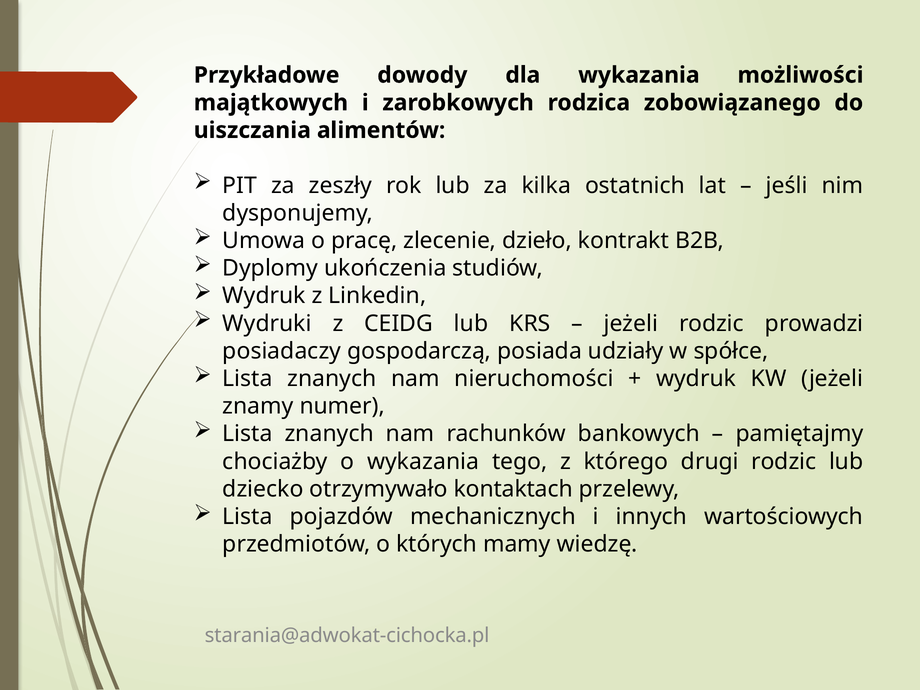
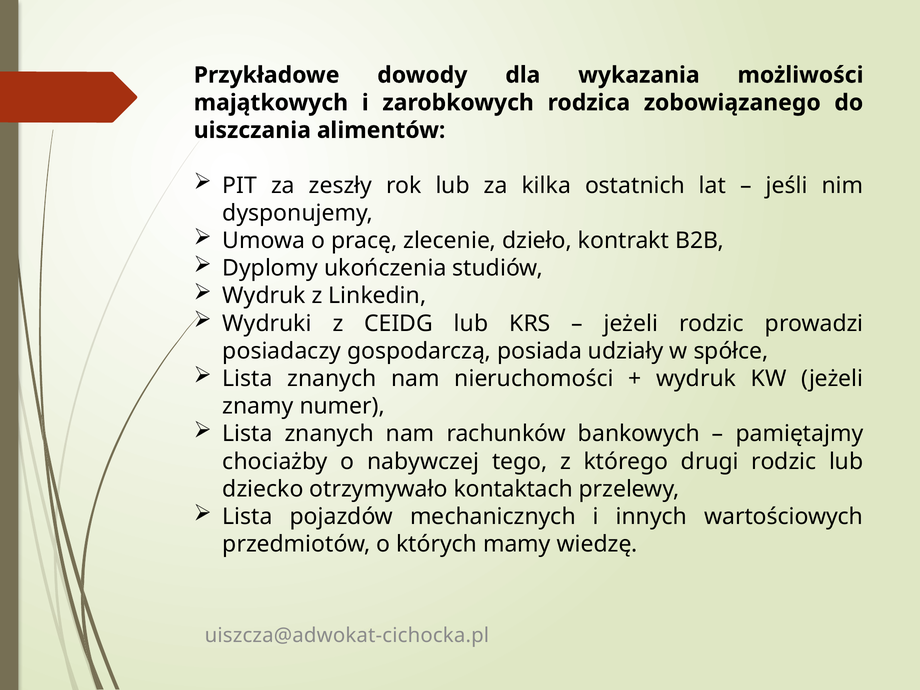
o wykazania: wykazania -> nabywczej (423, 462)
starania@adwokat-cichocka.pl: starania@adwokat-cichocka.pl -> uiszcza@adwokat-cichocka.pl (347, 635)
